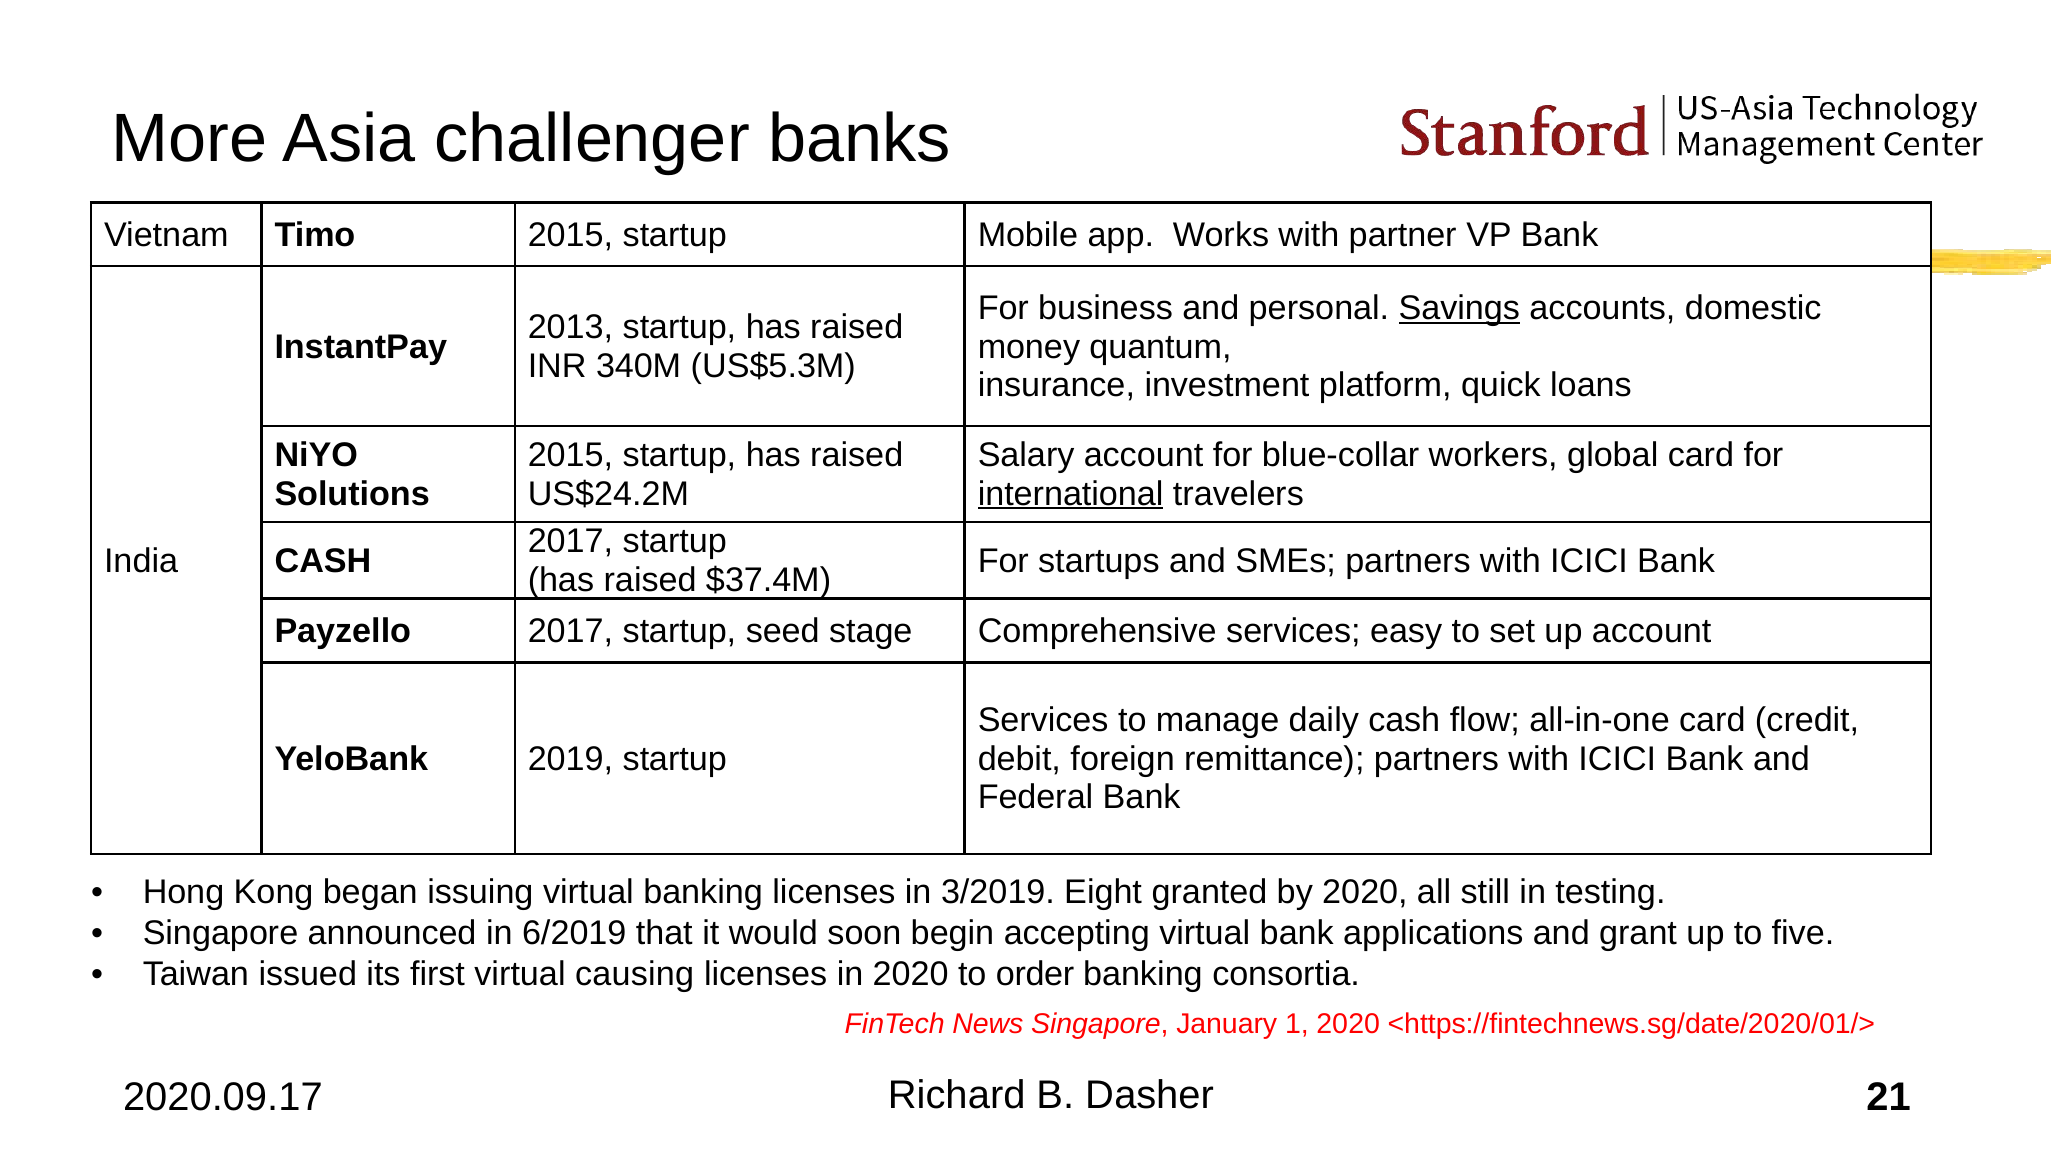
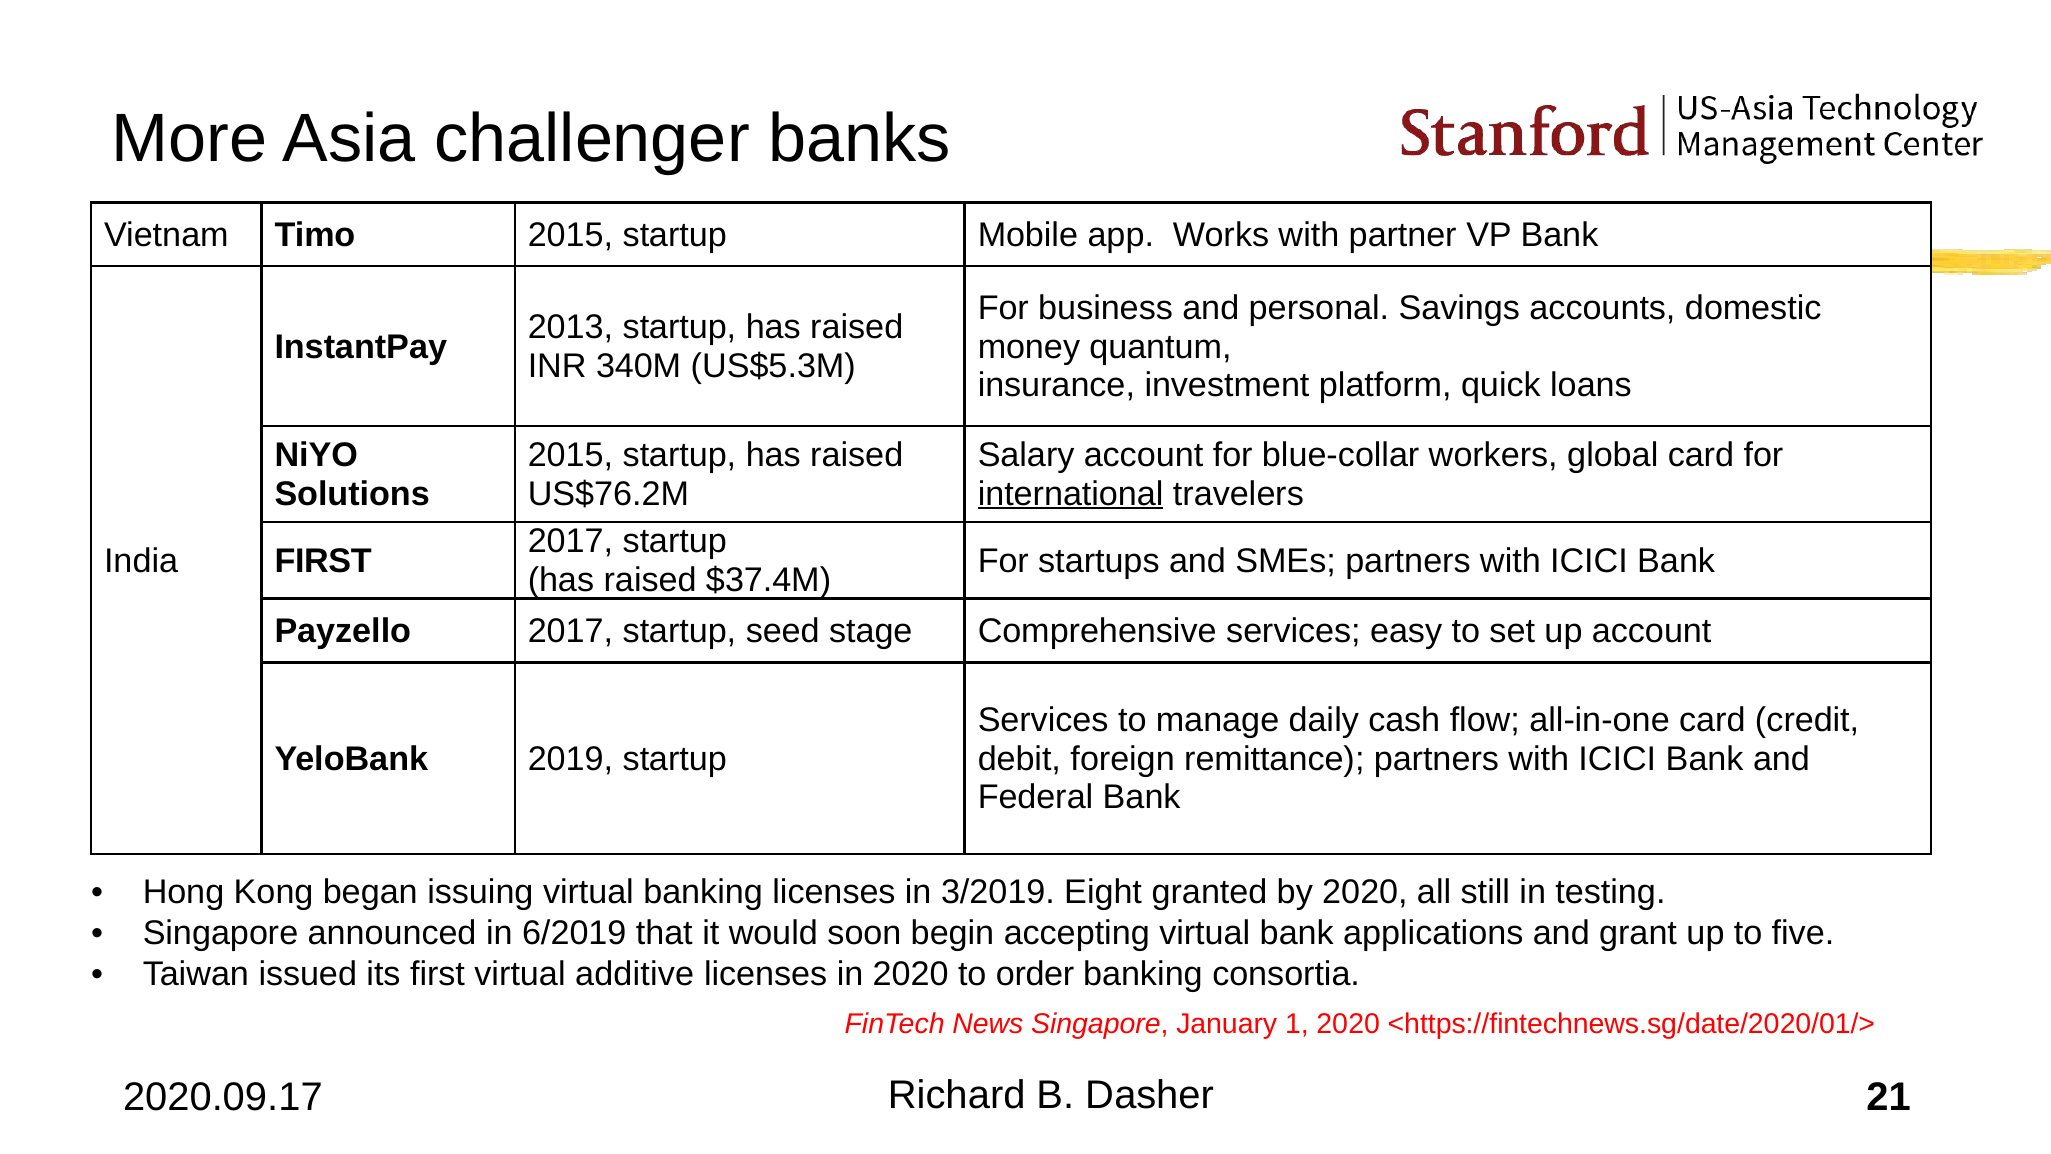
Savings underline: present -> none (1459, 308)
US$24.2M: US$24.2M -> US$76.2M (608, 494)
CASH: CASH -> FIRST (323, 561)
causing: causing -> additive (635, 974)
